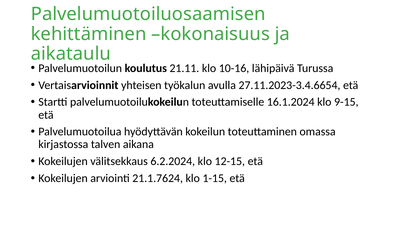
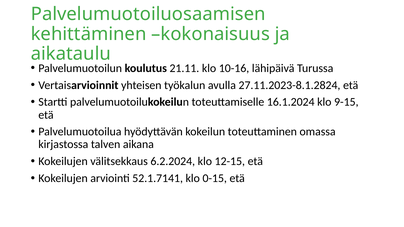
27.11.2023-3.4.6654: 27.11.2023-3.4.6654 -> 27.11.2023-8.1.2824 (290, 85)
21.1.7624: 21.1.7624 -> 52.1.7141 (158, 178)
1-15: 1-15 -> 0-15 (215, 178)
